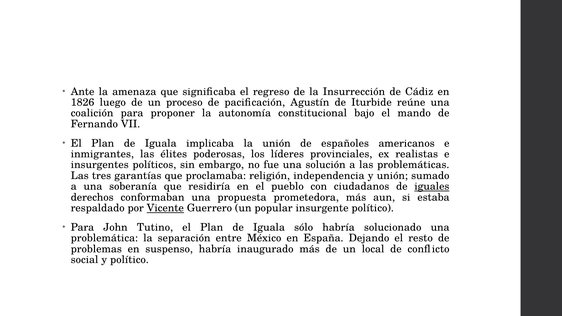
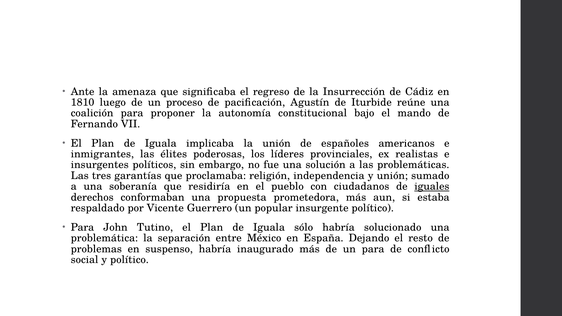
1826: 1826 -> 1810 (83, 102)
Vicente underline: present -> none (165, 208)
un local: local -> para (373, 249)
